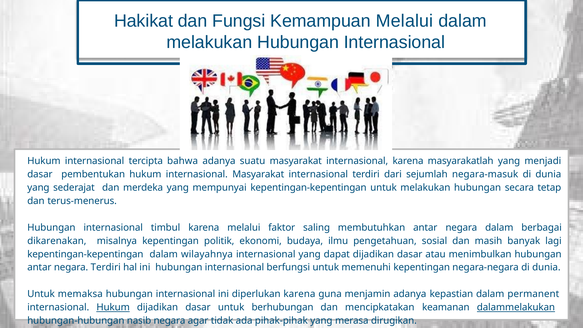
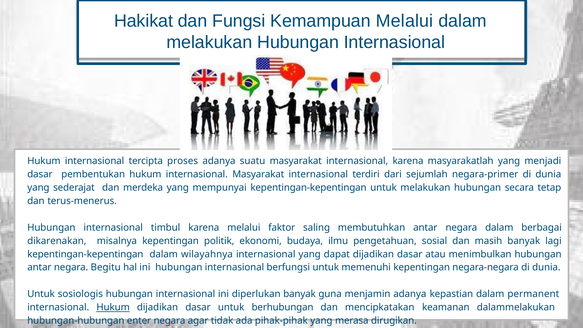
bahwa: bahwa -> proses (183, 161)
negara-masuk: negara-masuk -> negara-primer (485, 174)
negara Terdiri: Terdiri -> Begitu (106, 267)
memaksa: memaksa -> sosiologis (80, 294)
diperlukan karena: karena -> banyak (300, 294)
dalammelakukan underline: present -> none (516, 307)
nasib: nasib -> enter (139, 321)
